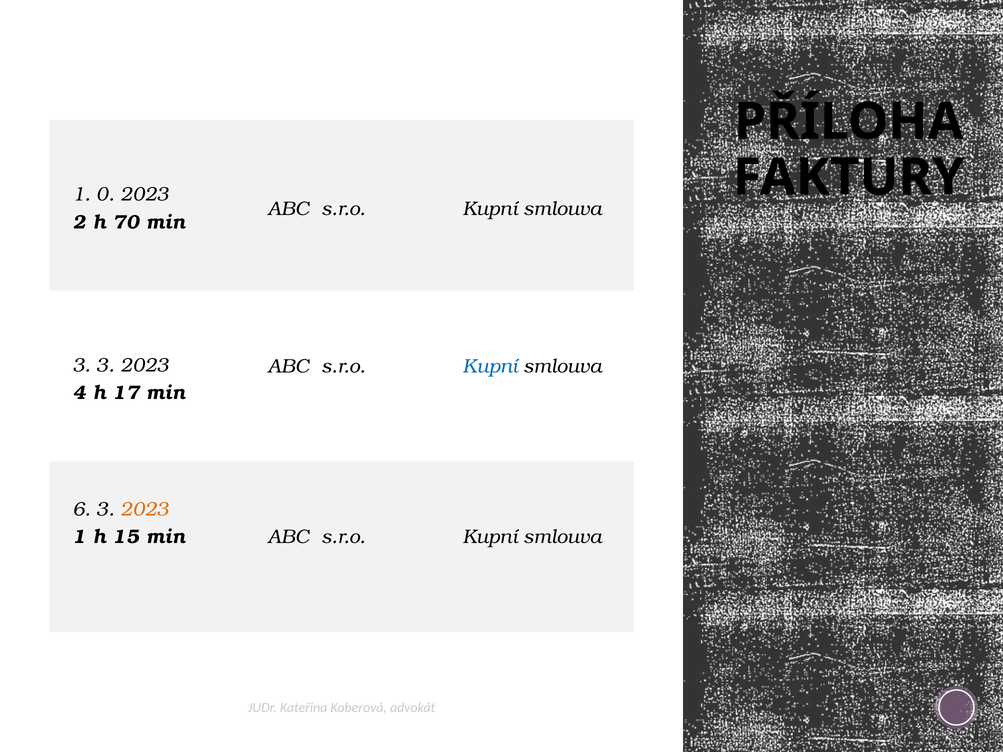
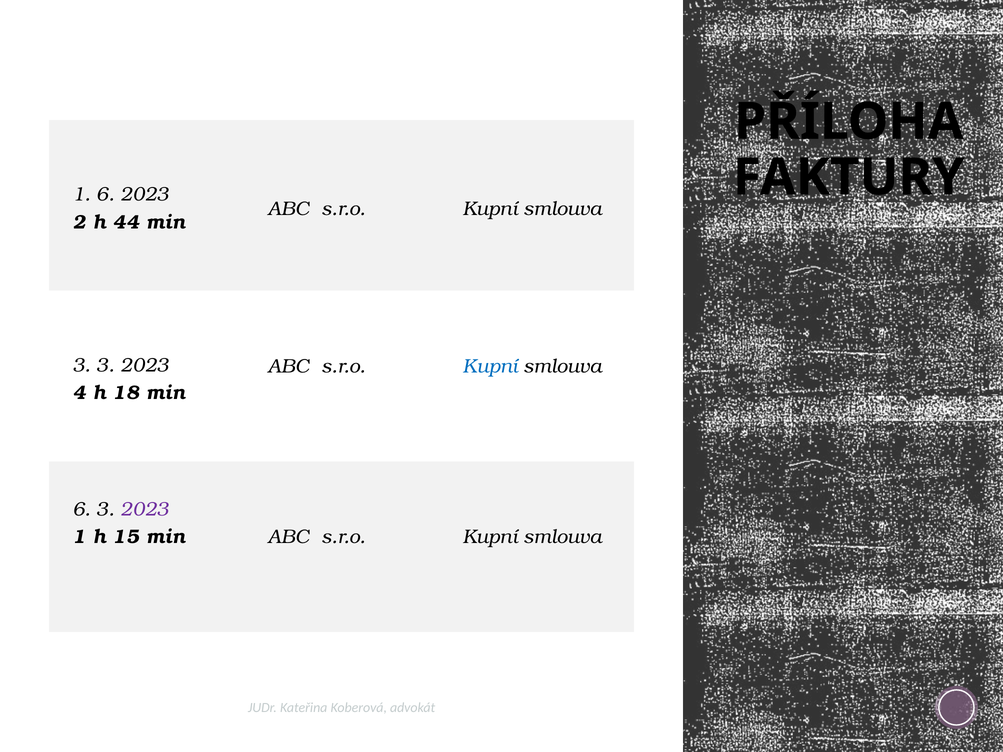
1 0: 0 -> 6 (105, 194)
70: 70 -> 44 (126, 222)
17: 17 -> 18 (126, 393)
2023 colour: orange -> purple (145, 509)
